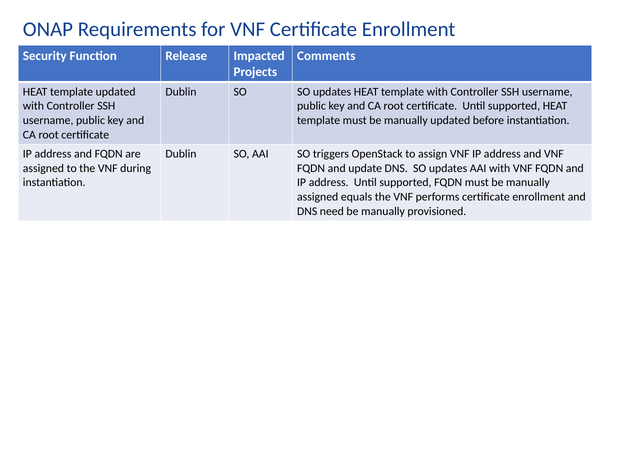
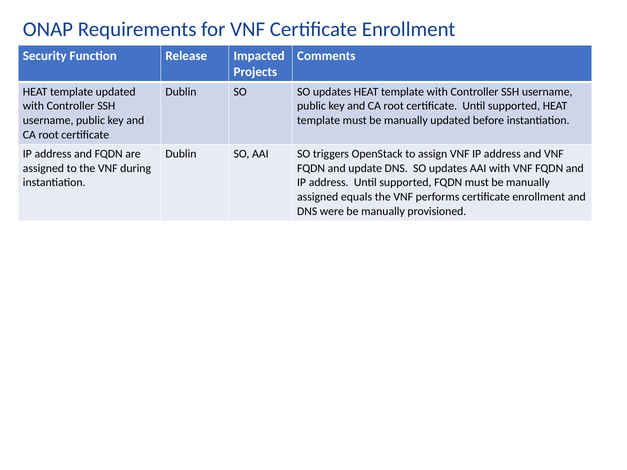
need: need -> were (332, 211)
